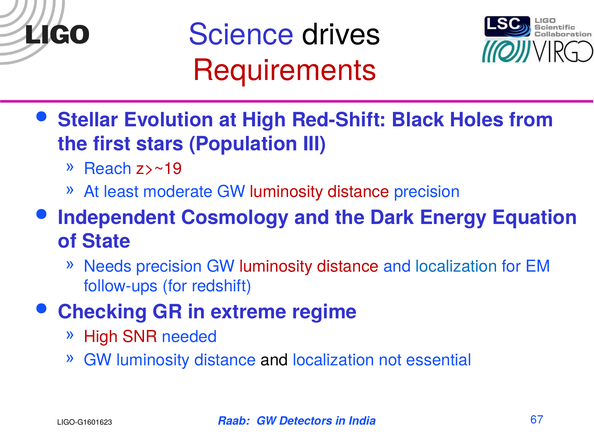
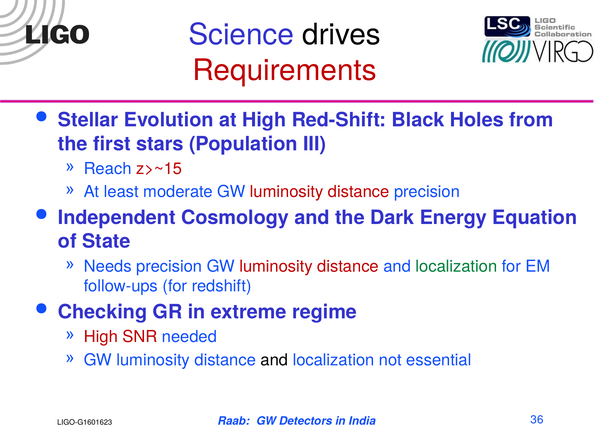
z>~19: z>~19 -> z>~15 (159, 169)
localization colour: blue -> green (456, 267)
67: 67 -> 36 (537, 420)
